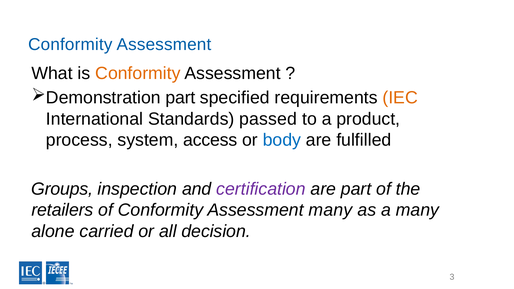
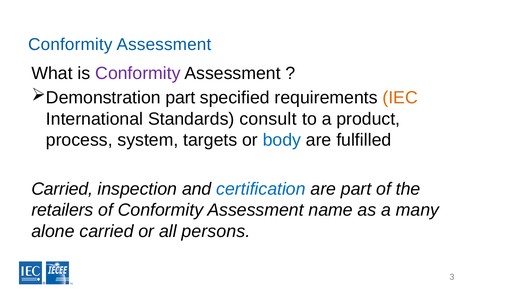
Conformity colour: orange -> purple (138, 73)
passed: passed -> consult (268, 119)
access: access -> targets (210, 140)
Groups: Groups -> Carried (62, 189)
certification colour: purple -> blue (261, 189)
Assessment many: many -> name (331, 210)
decision: decision -> persons (216, 231)
